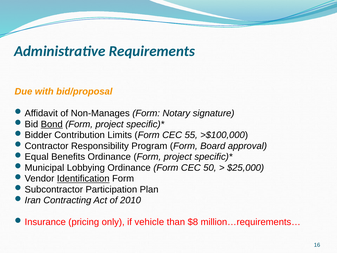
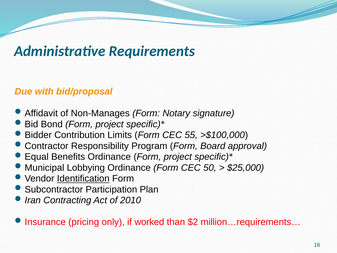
Bond underline: present -> none (52, 124)
vehicle: vehicle -> worked (149, 222)
$8: $8 -> $2 (193, 222)
